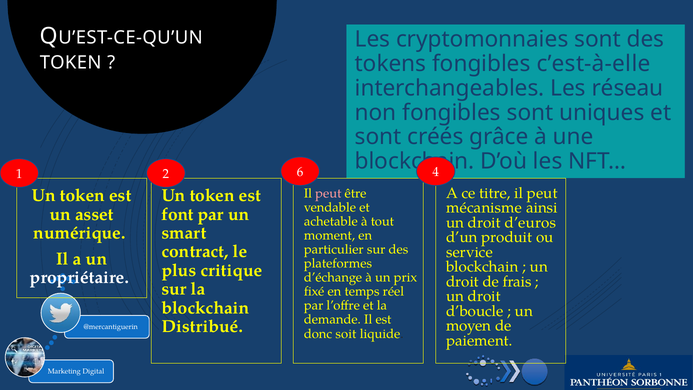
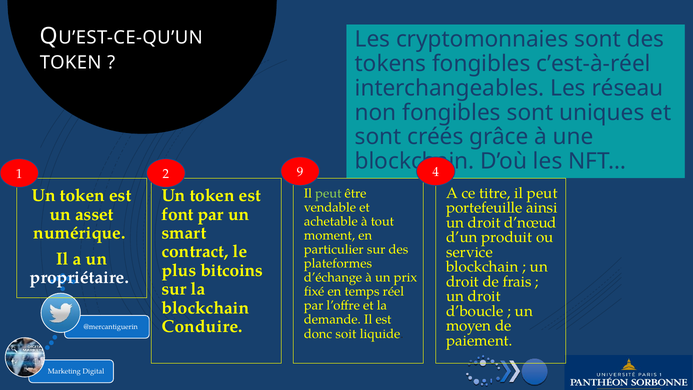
c’est-à-elle: c’est-à-elle -> c’est-à-réel (594, 64)
6: 6 -> 9 (300, 172)
peut colour: pink -> light green (328, 193)
mécanisme: mécanisme -> portefeuille (484, 208)
d’euros: d’euros -> d’nœud (531, 223)
critique: critique -> bitcoins (232, 270)
Distribué: Distribué -> Conduire (202, 326)
